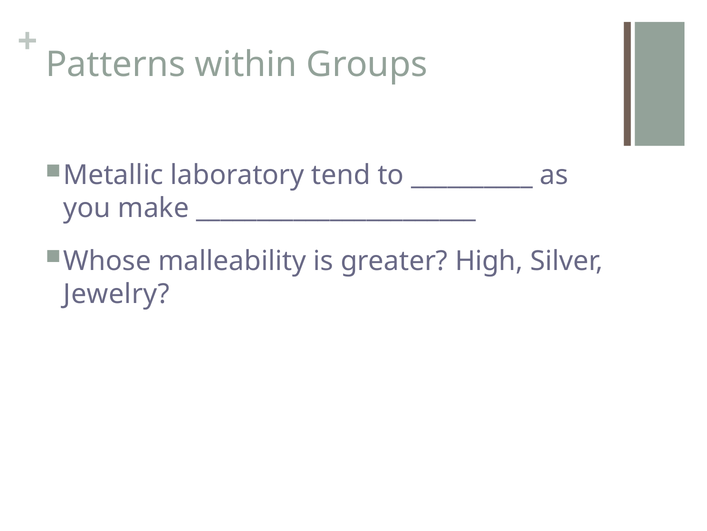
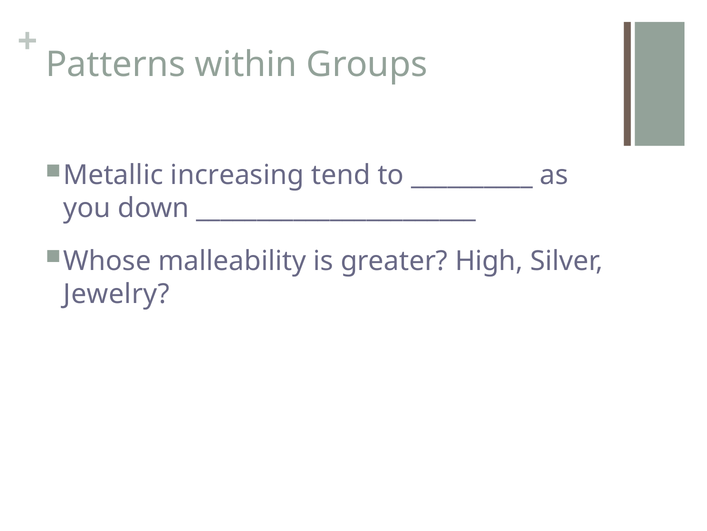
laboratory: laboratory -> increasing (237, 175)
make: make -> down (154, 208)
